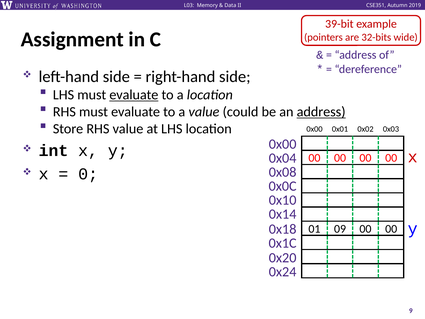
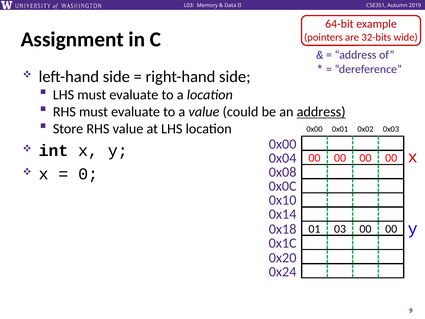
39-bit: 39-bit -> 64-bit (339, 24)
evaluate underline: present -> none (134, 95)
09: 09 -> 03 (340, 229)
